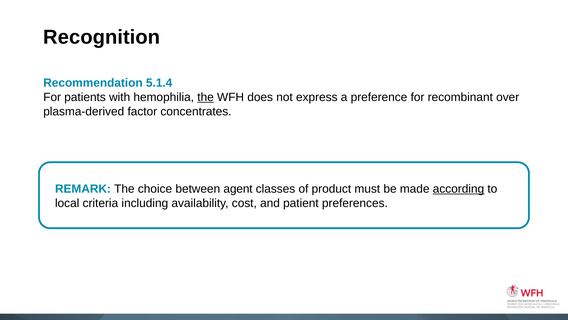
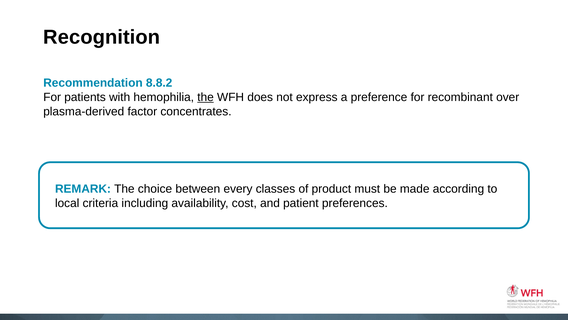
5.1.4: 5.1.4 -> 8.8.2 (159, 83)
agent: agent -> every (238, 189)
according underline: present -> none (458, 189)
